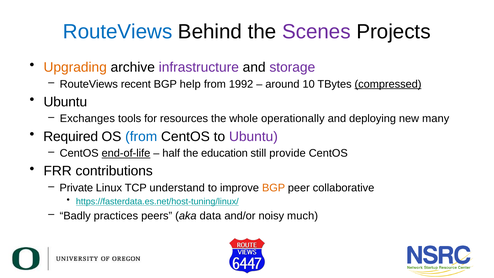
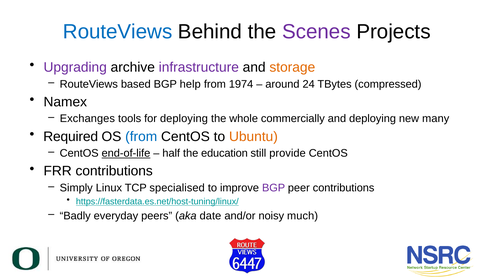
Upgrading colour: orange -> purple (75, 67)
storage colour: purple -> orange (292, 67)
recent: recent -> based (136, 84)
1992: 1992 -> 1974 (241, 84)
10: 10 -> 24 (309, 84)
compressed underline: present -> none (388, 84)
Ubuntu: Ubuntu -> Namex (65, 102)
for resources: resources -> deploying (184, 119)
operationally: operationally -> commercially (293, 119)
Ubuntu colour: purple -> orange (253, 136)
Private: Private -> Simply (76, 188)
understand: understand -> specialised (177, 188)
BGP colour: orange -> purple (274, 188)
peer collaborative: collaborative -> contributions (344, 188)
practices: practices -> everyday (116, 216)
data: data -> date (210, 216)
